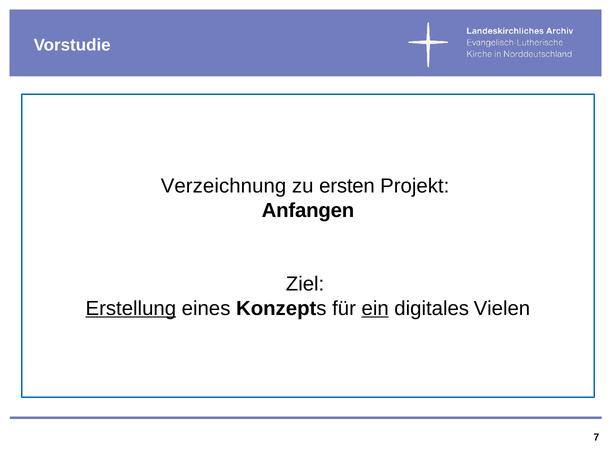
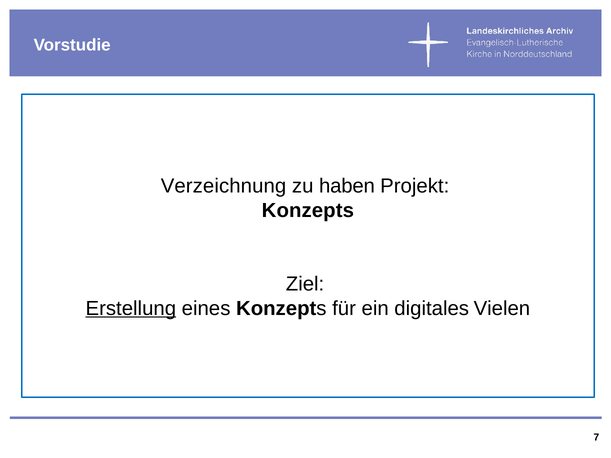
ersten: ersten -> haben (347, 186)
Anfangen: Anfangen -> Konzepts (308, 211)
ein underline: present -> none (375, 308)
